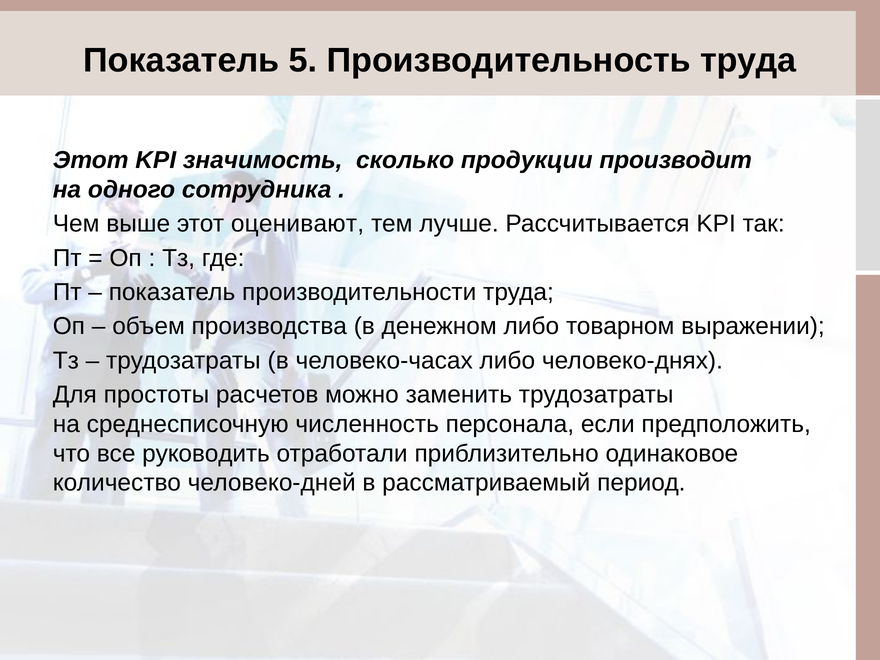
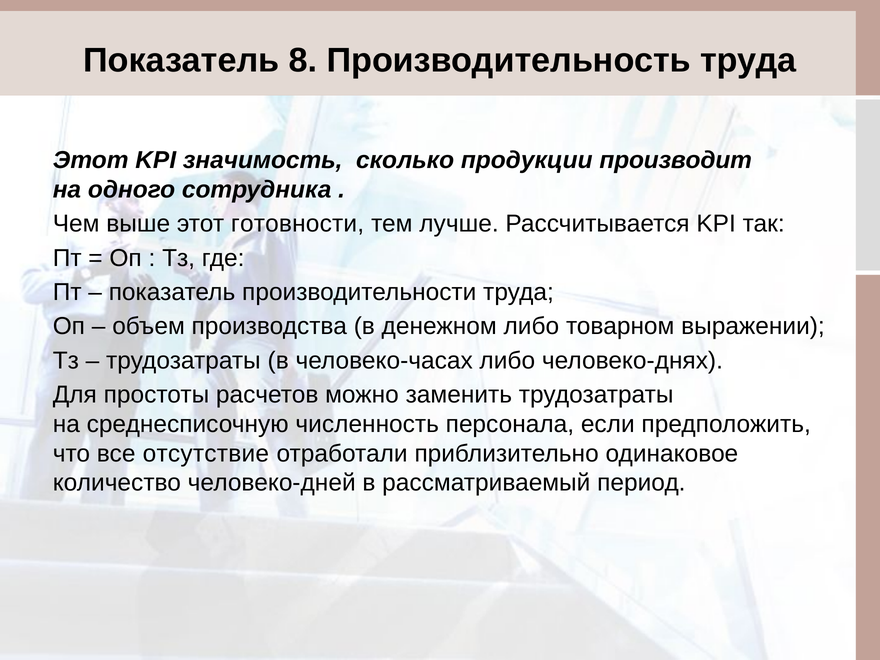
5: 5 -> 8 (303, 60)
оценивают: оценивают -> готовности (298, 224)
руководить: руководить -> отсутствие (206, 454)
